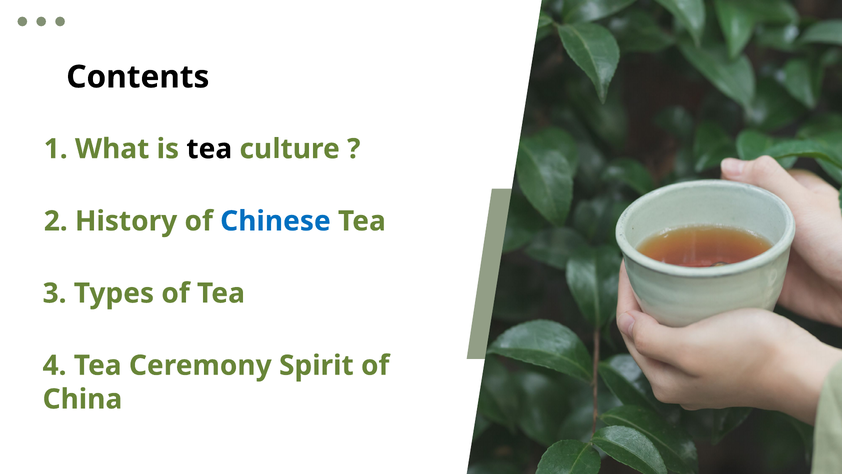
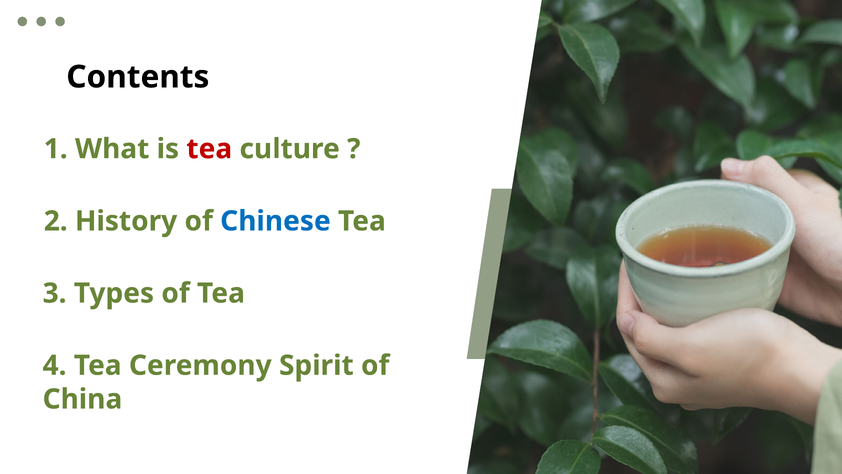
tea colour: black -> red (209, 149)
